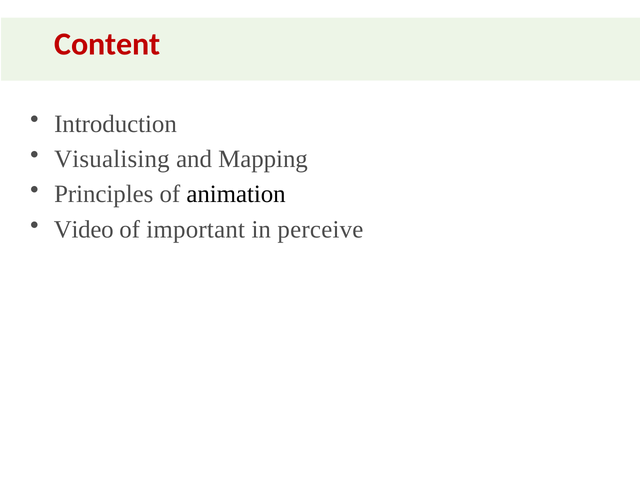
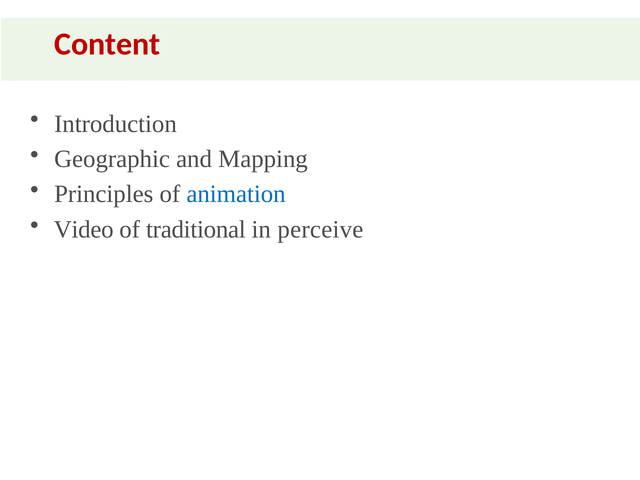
Visualising: Visualising -> Geographic (112, 159)
animation colour: black -> blue (236, 194)
important: important -> traditional (196, 229)
